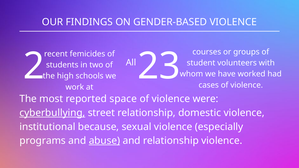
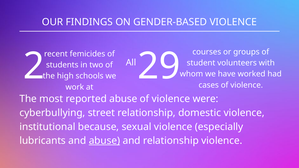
23: 23 -> 29 (159, 66)
reported space: space -> abuse (123, 99)
cyberbullying underline: present -> none (52, 113)
programs: programs -> lubricants (43, 141)
